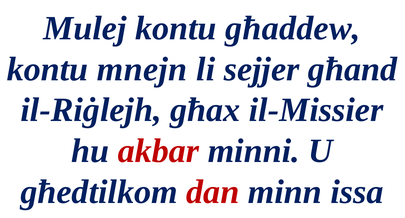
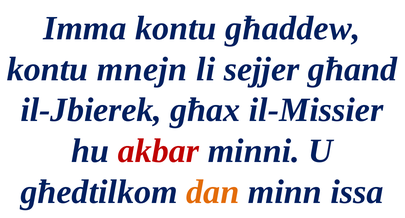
Mulej: Mulej -> Imma (85, 28)
il-Riġlejh: il-Riġlejh -> il-Jbierek (91, 110)
dan colour: red -> orange (213, 192)
